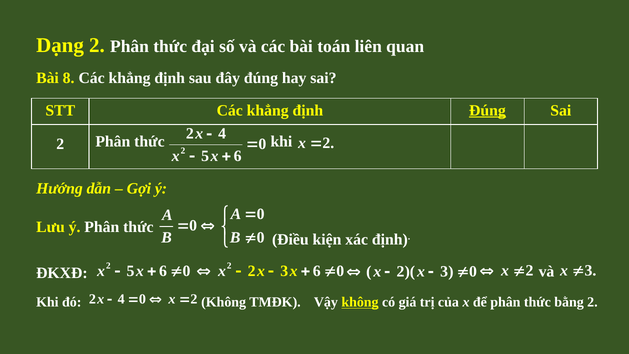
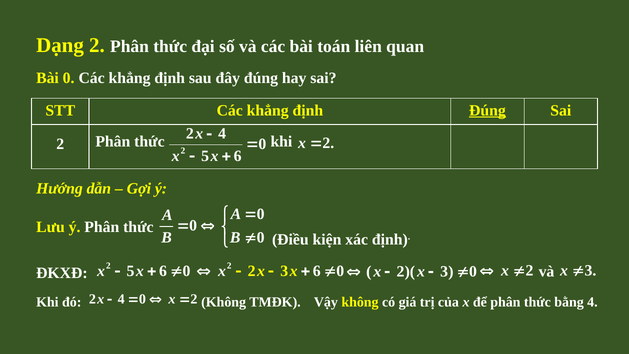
Bài 8: 8 -> 0 (69, 78)
không underline: present -> none (360, 302)
bằng 2: 2 -> 4 (592, 302)
